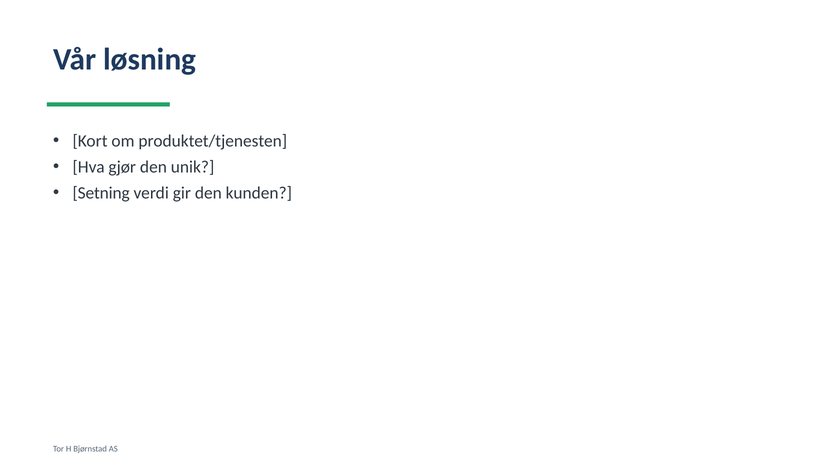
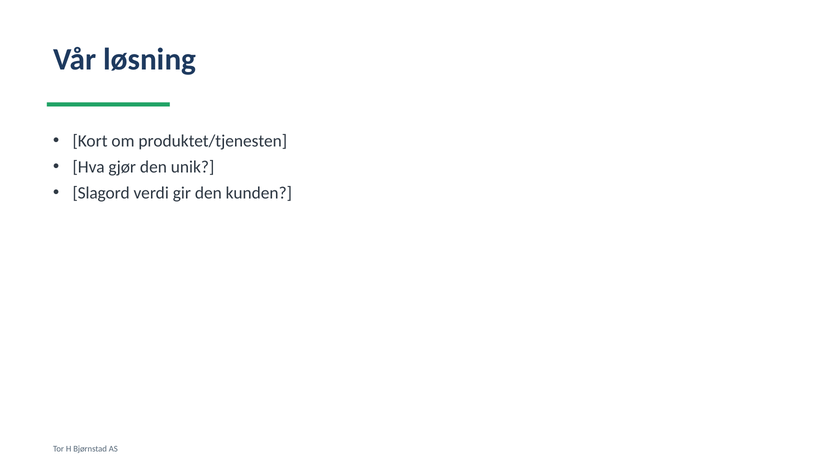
Setning: Setning -> Slagord (101, 193)
